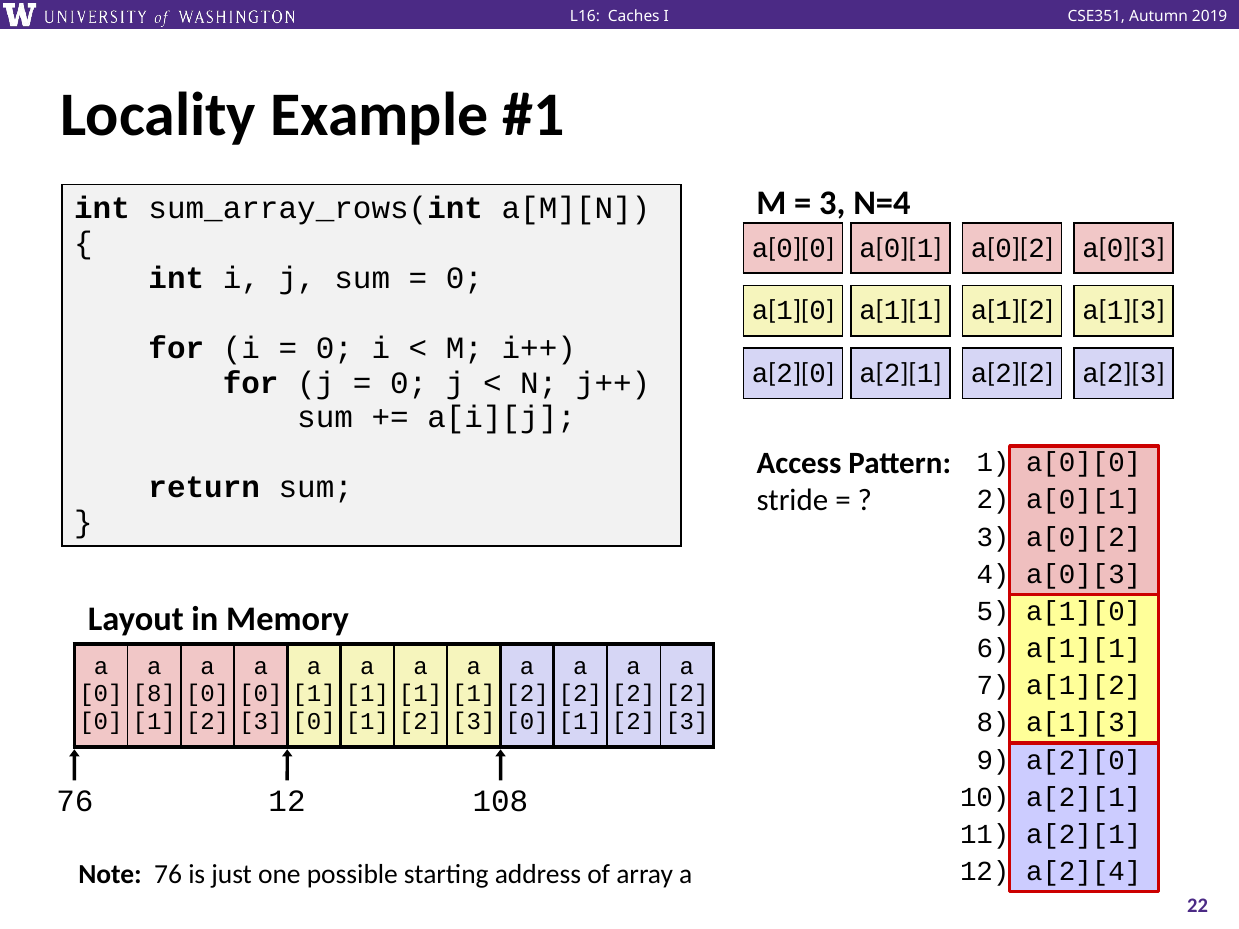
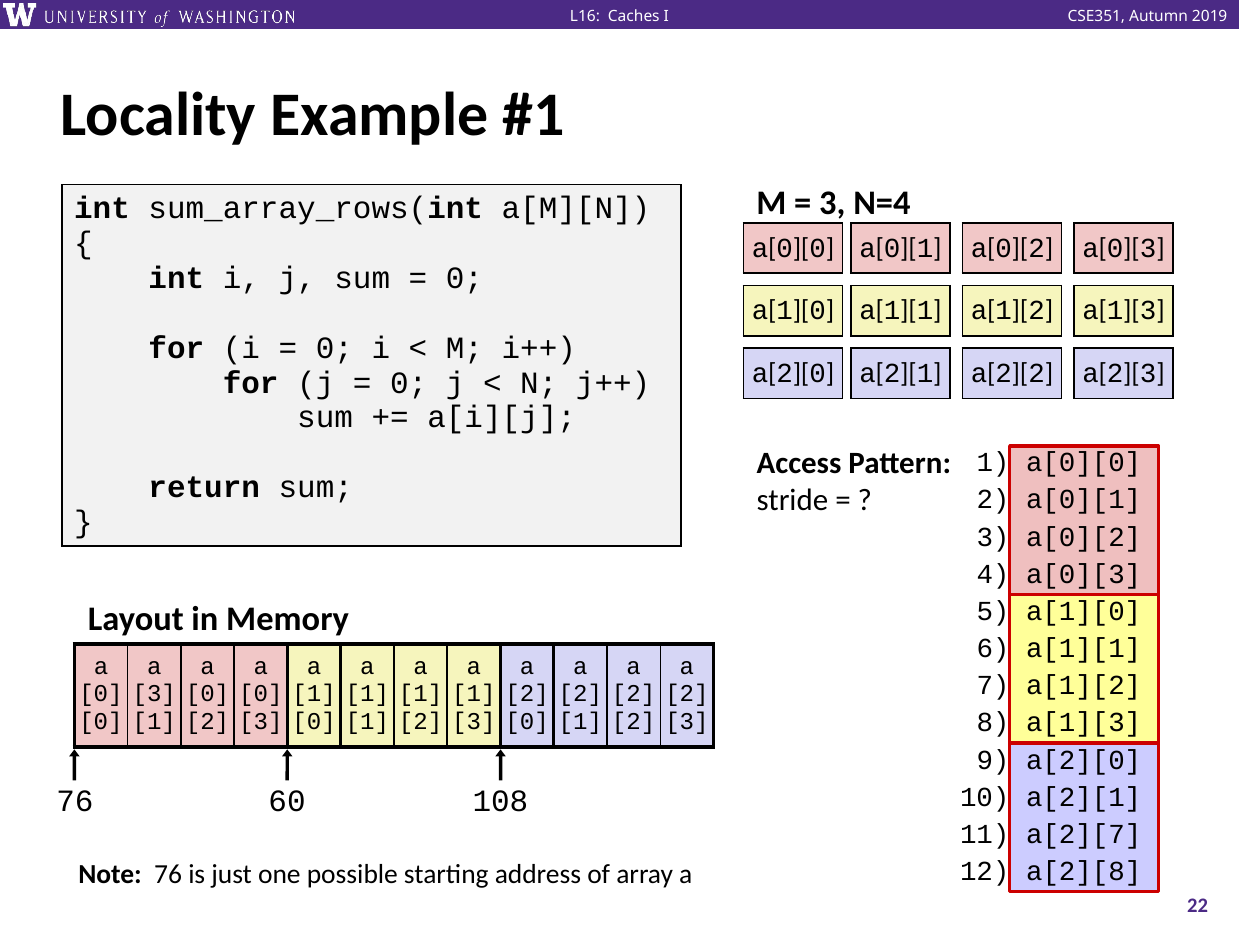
8: 8 -> 3 (154, 694)
76 12: 12 -> 60 (287, 802)
11 a[2][1: a[2][1 -> a[2][7 (1084, 835)
a[2][4: a[2][4 -> a[2][8 (1084, 872)
